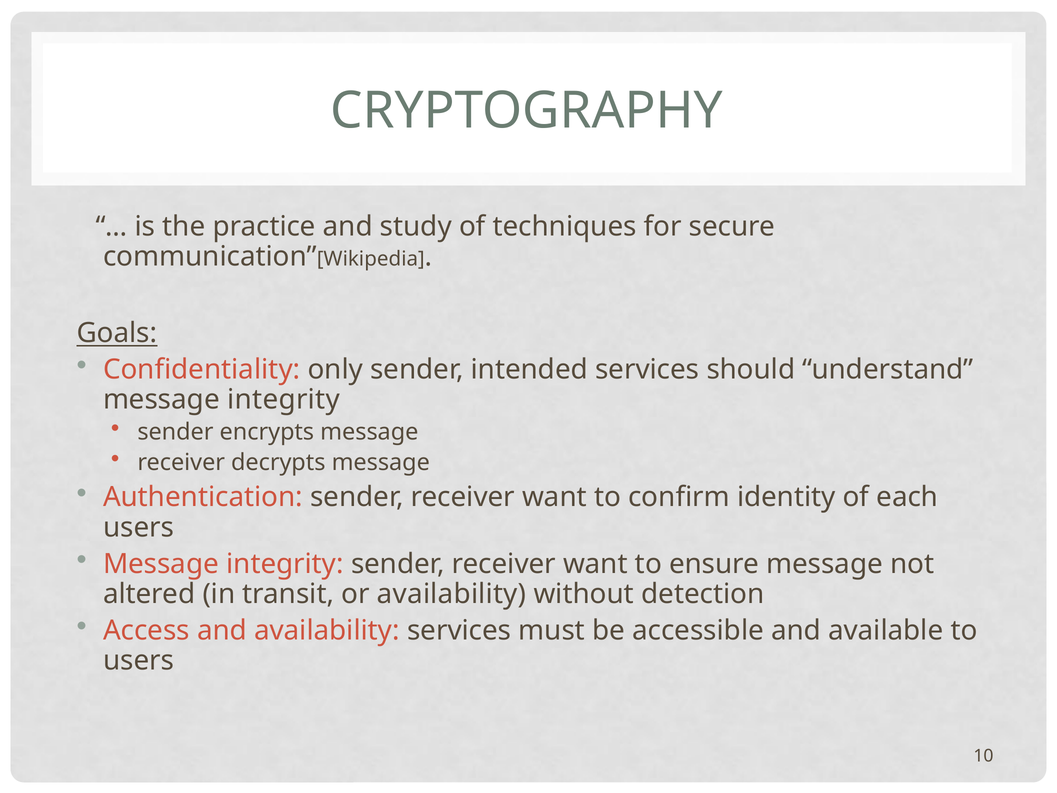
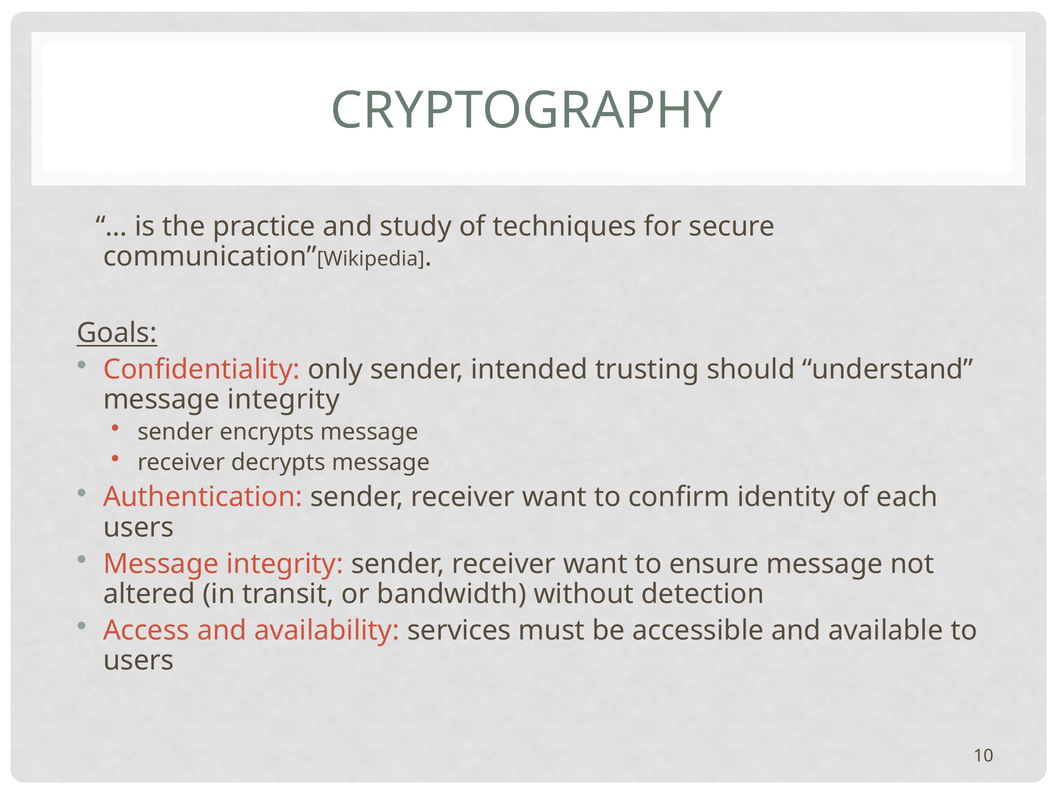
intended services: services -> trusting (647, 369)
or availability: availability -> bandwidth (452, 594)
